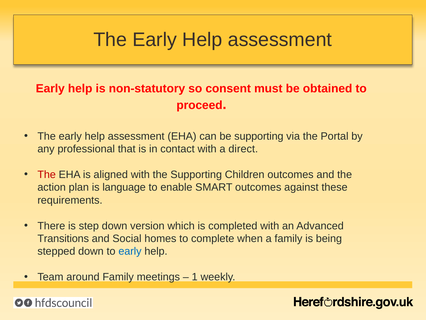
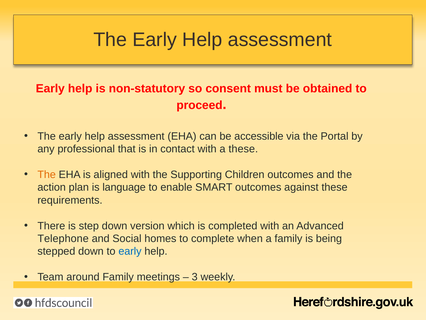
be supporting: supporting -> accessible (259, 136)
a direct: direct -> these (243, 149)
The colour: red -> orange (47, 174)
Transitions: Transitions -> Telephone (63, 238)
1: 1 -> 3 (195, 277)
